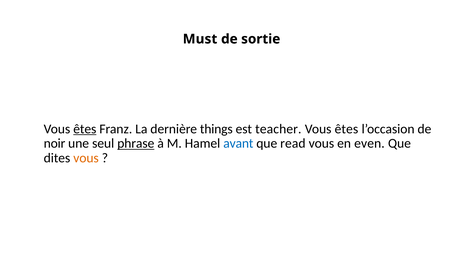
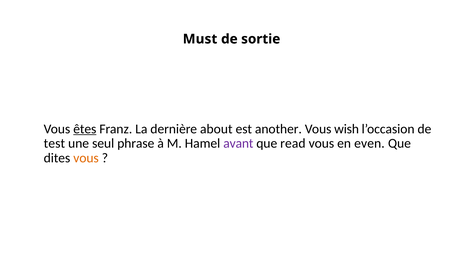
things: things -> about (216, 129)
teacher: teacher -> another (278, 129)
êtes: êtes -> wish (347, 129)
noir: noir -> test (54, 143)
phrase underline: present -> none (136, 143)
avant colour: blue -> purple (238, 143)
